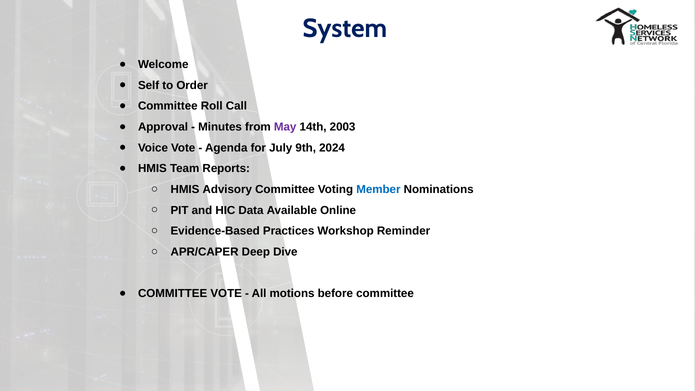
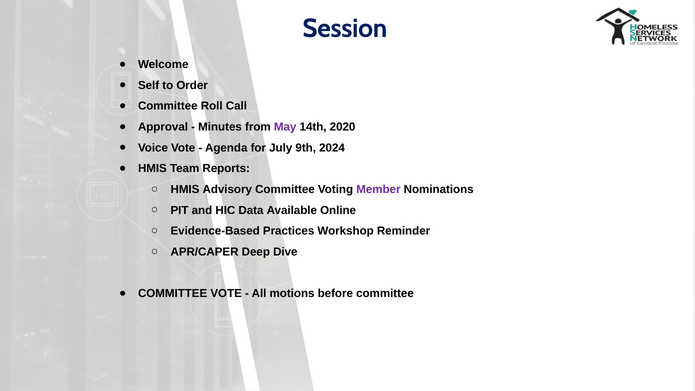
System: System -> Session (345, 28)
2003: 2003 -> 2020 (343, 127)
Member colour: blue -> purple (378, 189)
